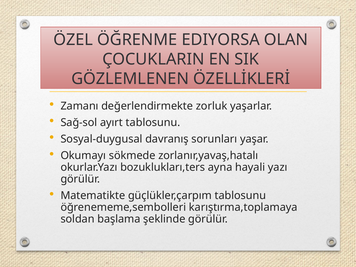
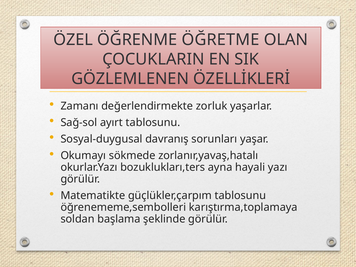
EDIYORSA: EDIYORSA -> ÖĞRETME (221, 40)
